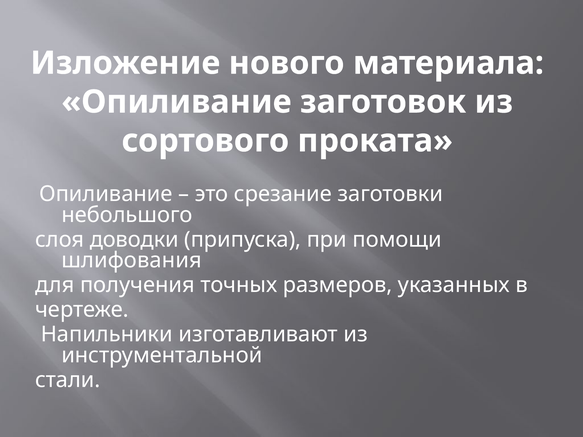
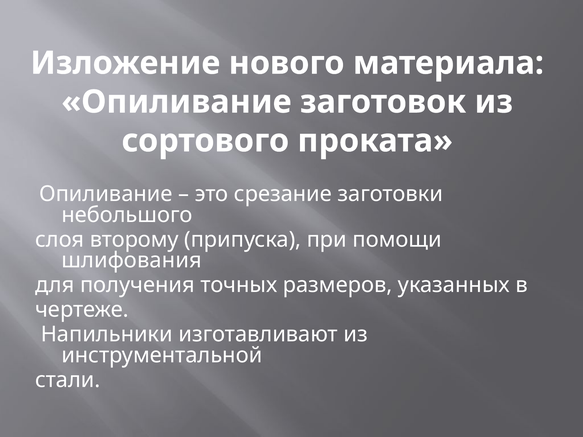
доводки: доводки -> второму (134, 240)
